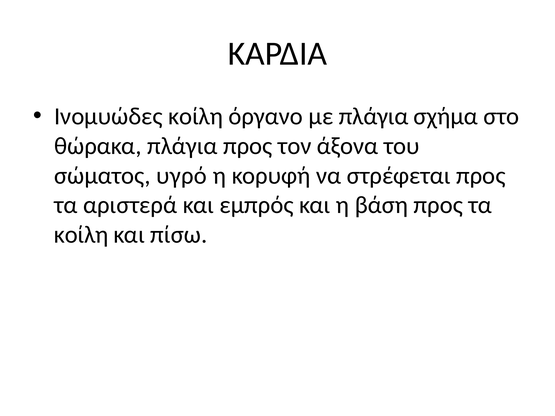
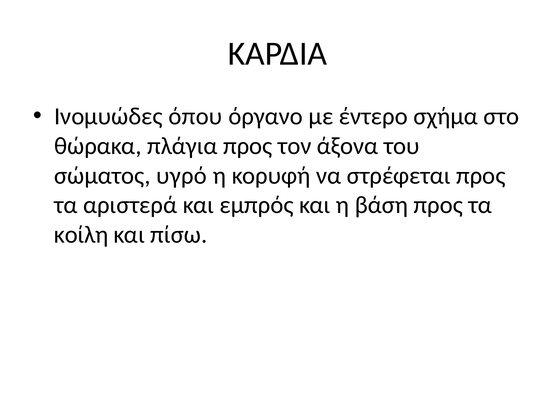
Ινομυώδες κοίλη: κοίλη -> όπου (195, 116)
με πλάγια: πλάγια -> έντερο (373, 116)
